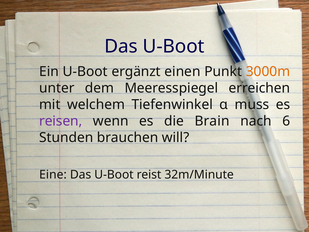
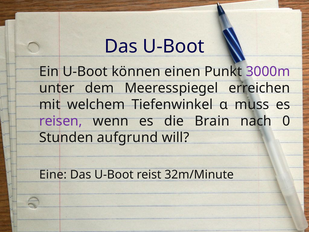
ergänzt: ergänzt -> können (136, 72)
3000m colour: orange -> purple (268, 72)
6: 6 -> 0 (286, 121)
brauchen: brauchen -> aufgrund (128, 137)
